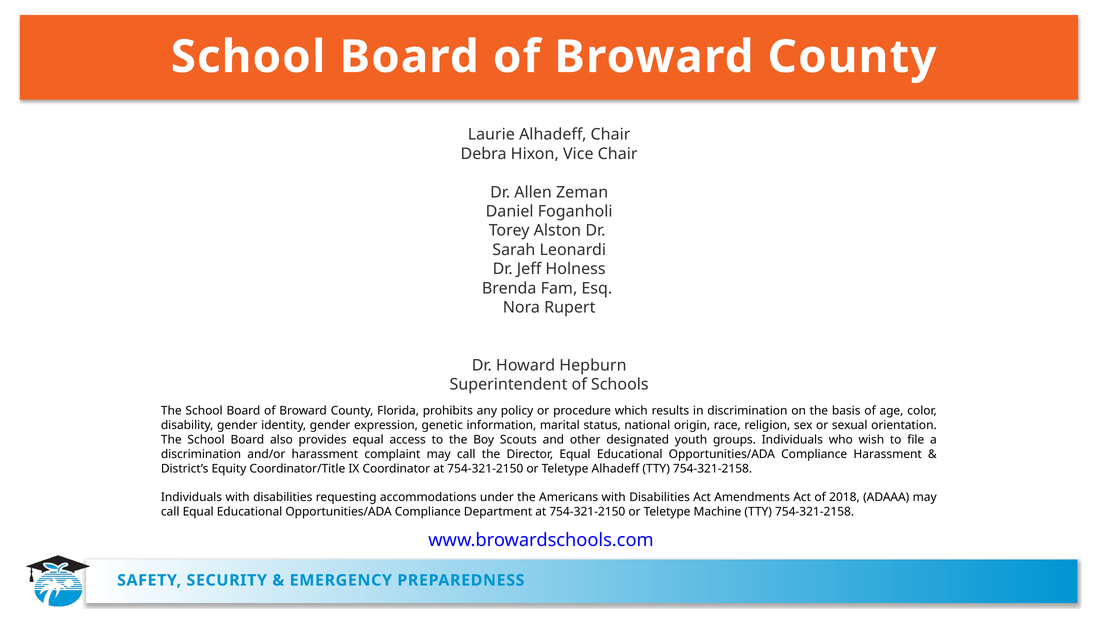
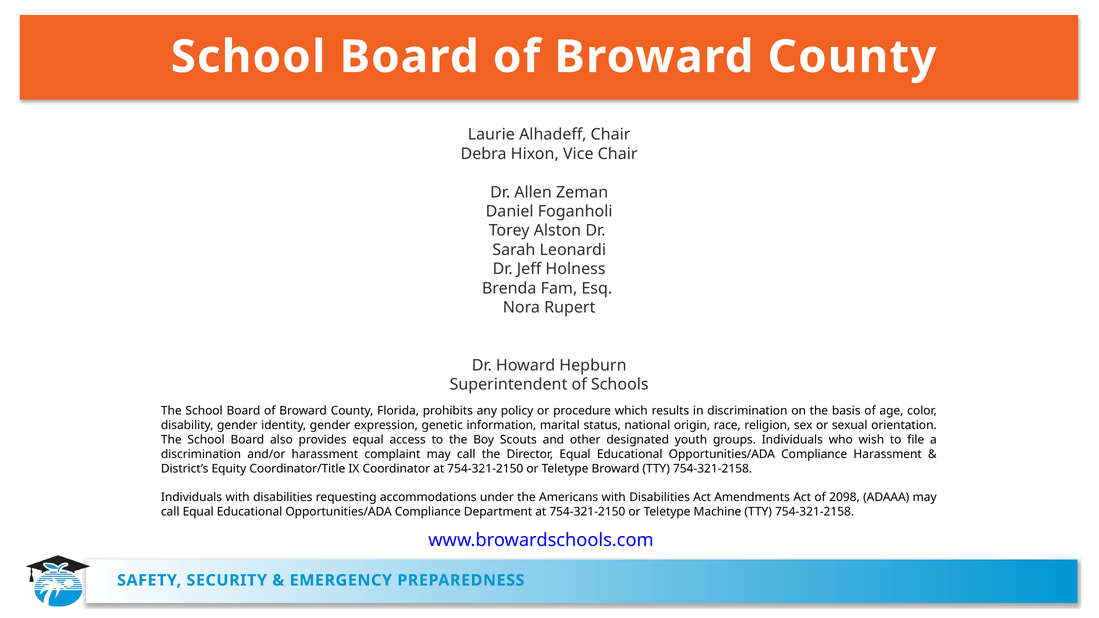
Teletype Alhadeff: Alhadeff -> Broward (616, 469)
2018: 2018 -> 2098 (844, 498)
